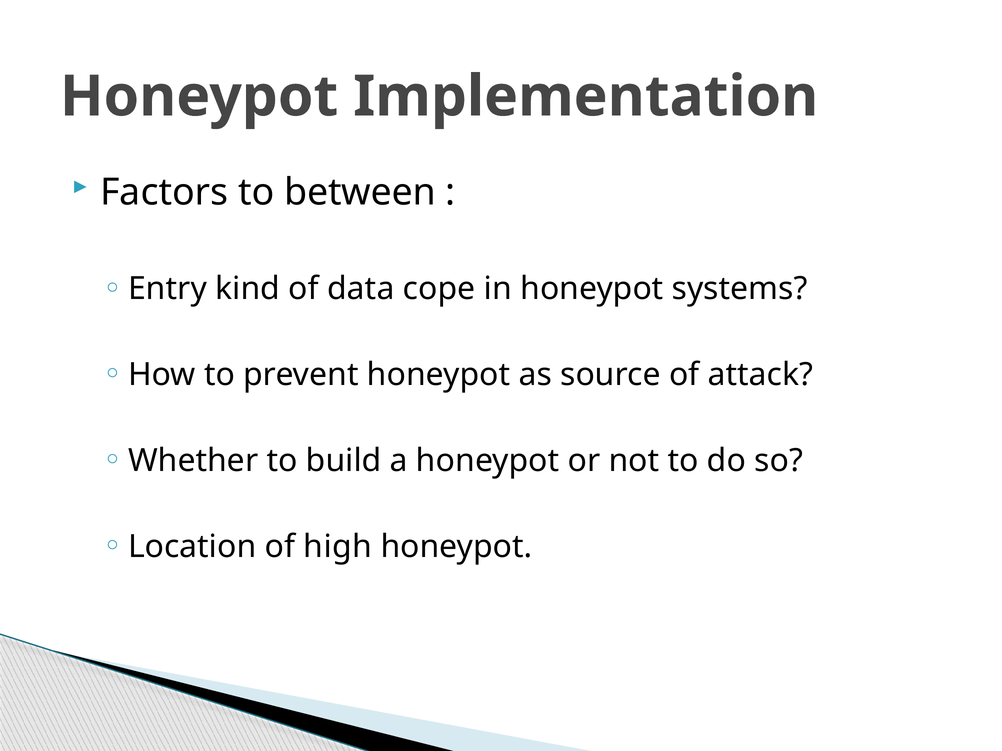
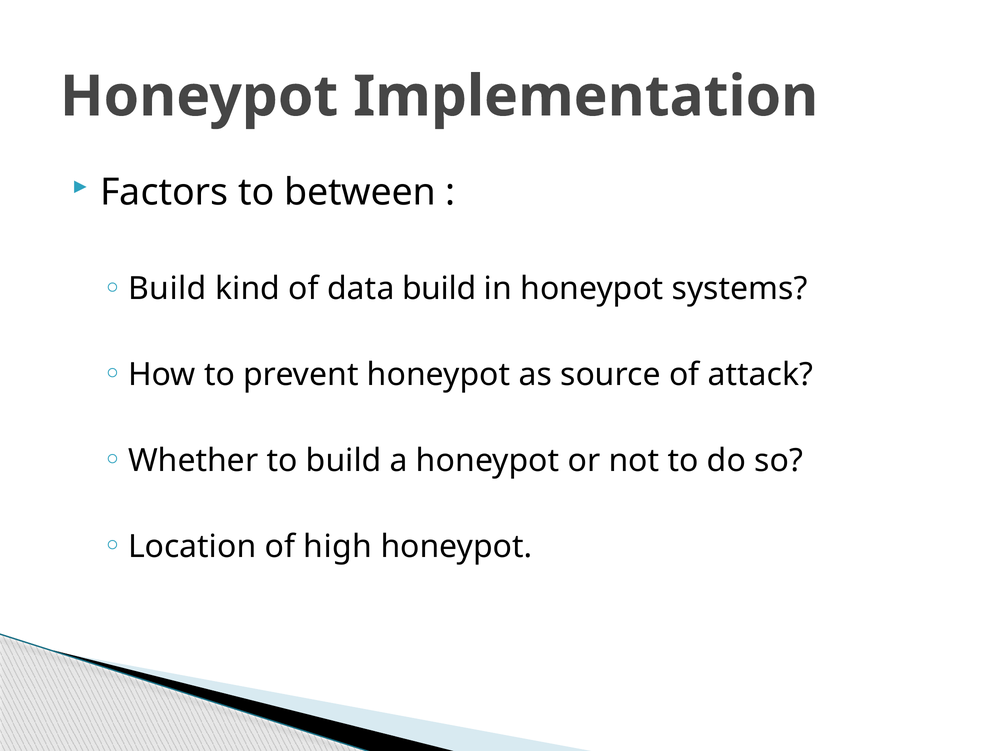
Entry: Entry -> Build (167, 289)
data cope: cope -> build (439, 289)
